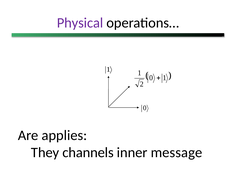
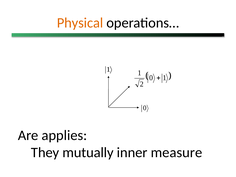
Physical colour: purple -> orange (80, 23)
channels: channels -> mutually (88, 153)
message: message -> measure (176, 153)
